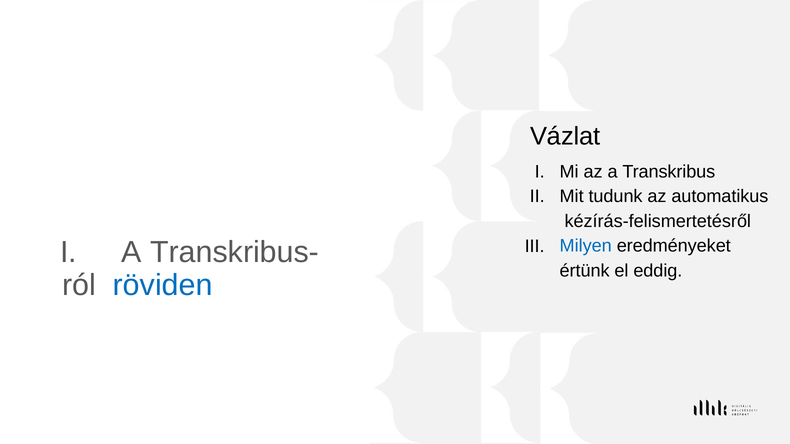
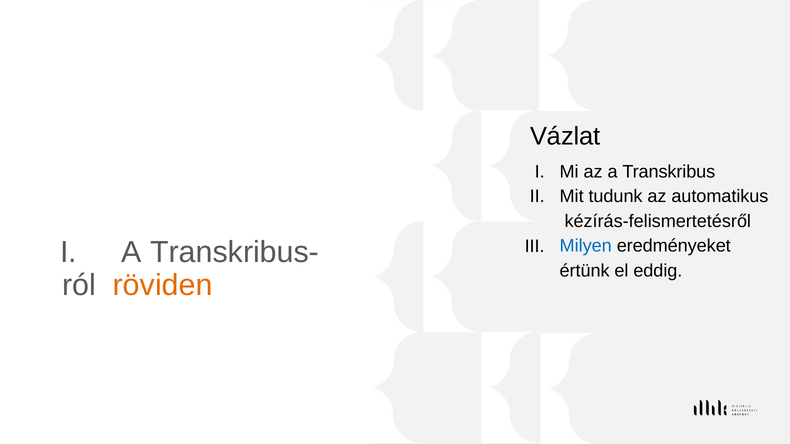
röviden colour: blue -> orange (163, 286)
